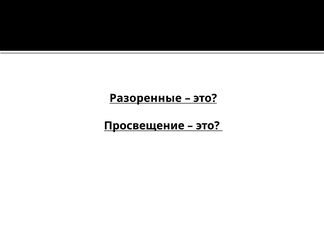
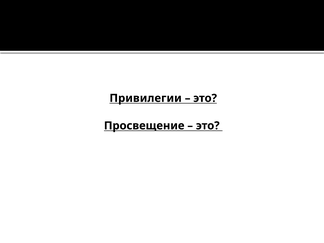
Разоренные: Разоренные -> Привилегии (146, 98)
